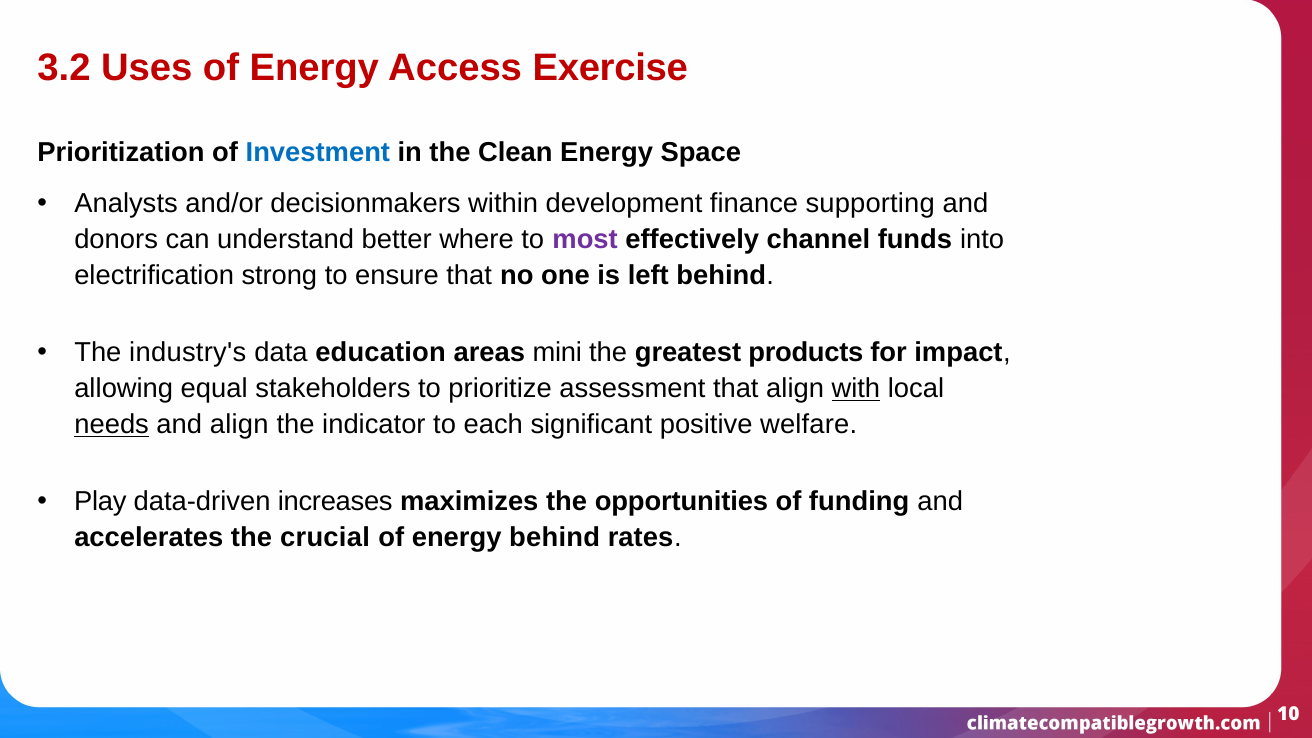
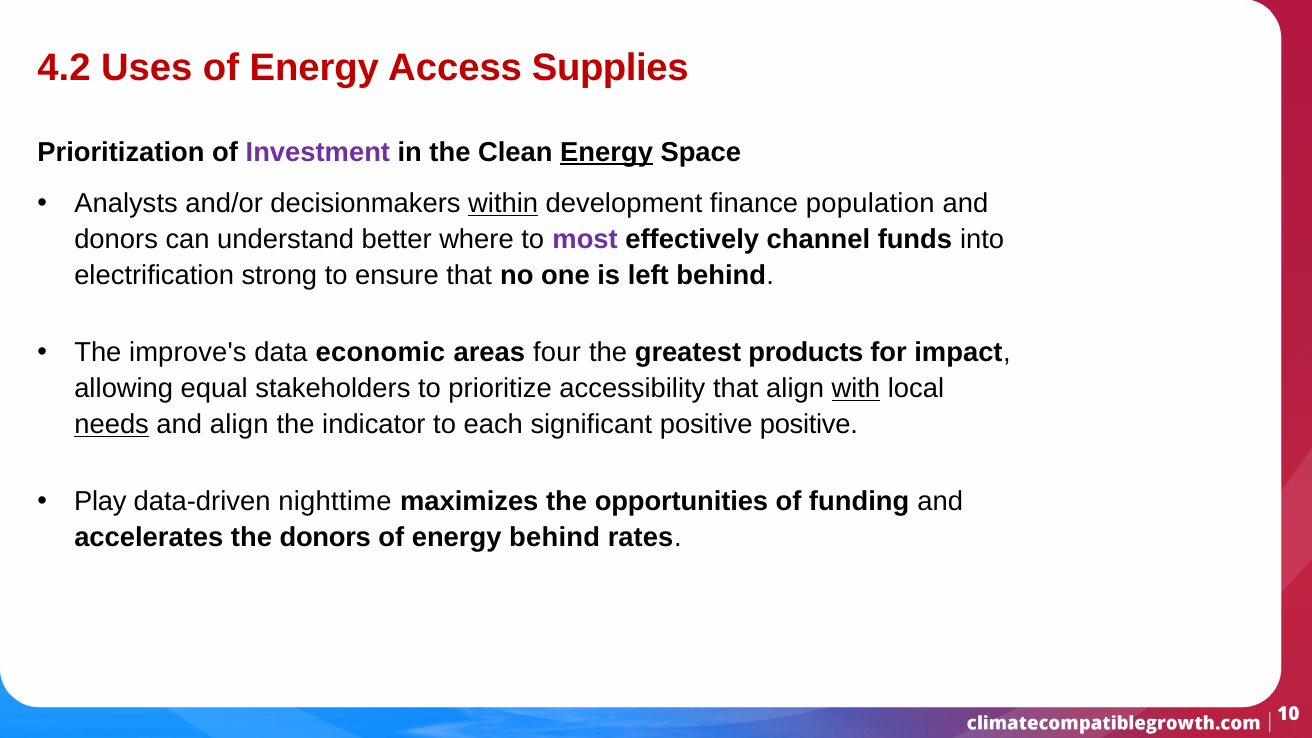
3.2: 3.2 -> 4.2 (64, 68)
Exercise: Exercise -> Supplies (610, 68)
Investment colour: blue -> purple (318, 152)
Energy underline: none -> present (607, 152)
within underline: none -> present (503, 204)
supporting: supporting -> population (870, 204)
industry's: industry's -> improve's (188, 353)
education: education -> economic (380, 353)
mini: mini -> four (557, 353)
assessment: assessment -> accessibility (632, 389)
positive welfare: welfare -> positive (809, 425)
increases: increases -> nighttime (335, 502)
the crucial: crucial -> donors (325, 538)
